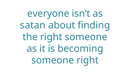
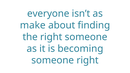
satan: satan -> make (33, 25)
